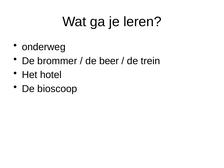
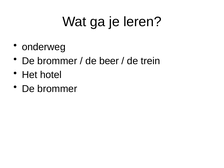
bioscoop: bioscoop -> brommer (57, 89)
